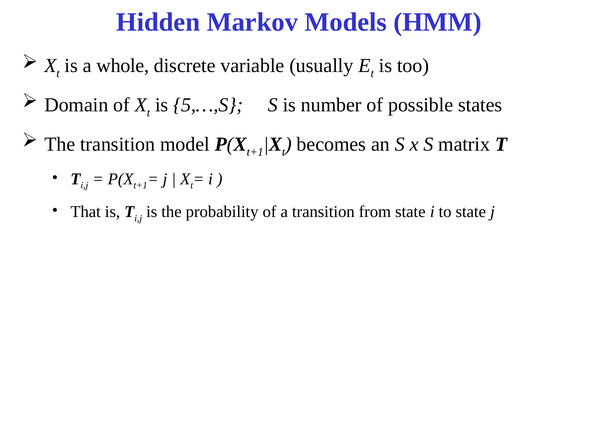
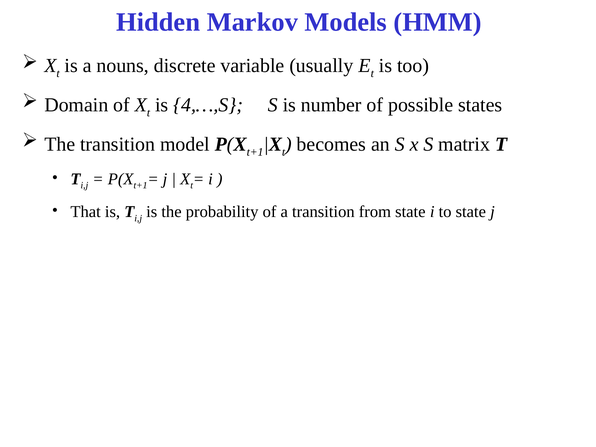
whole: whole -> nouns (123, 66)
5,…,S: 5,…,S -> 4,…,S (208, 105)
